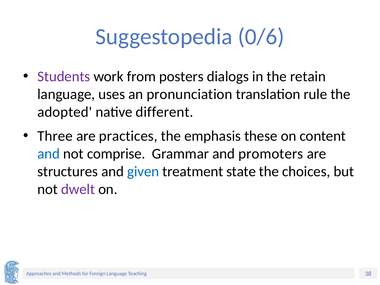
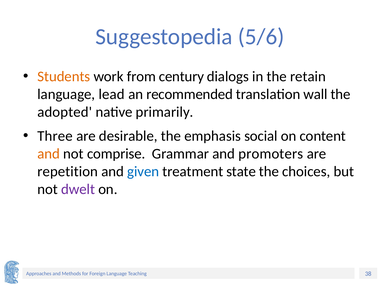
0/6: 0/6 -> 5/6 (261, 37)
Students colour: purple -> orange (64, 76)
posters: posters -> century (181, 76)
uses: uses -> lead (112, 94)
pronunciation: pronunciation -> recommended (190, 94)
rule: rule -> wall (315, 94)
different: different -> primarily (165, 112)
practices: practices -> desirable (128, 136)
these: these -> social (261, 136)
and colour: blue -> orange (49, 154)
structures: structures -> repetition (68, 172)
